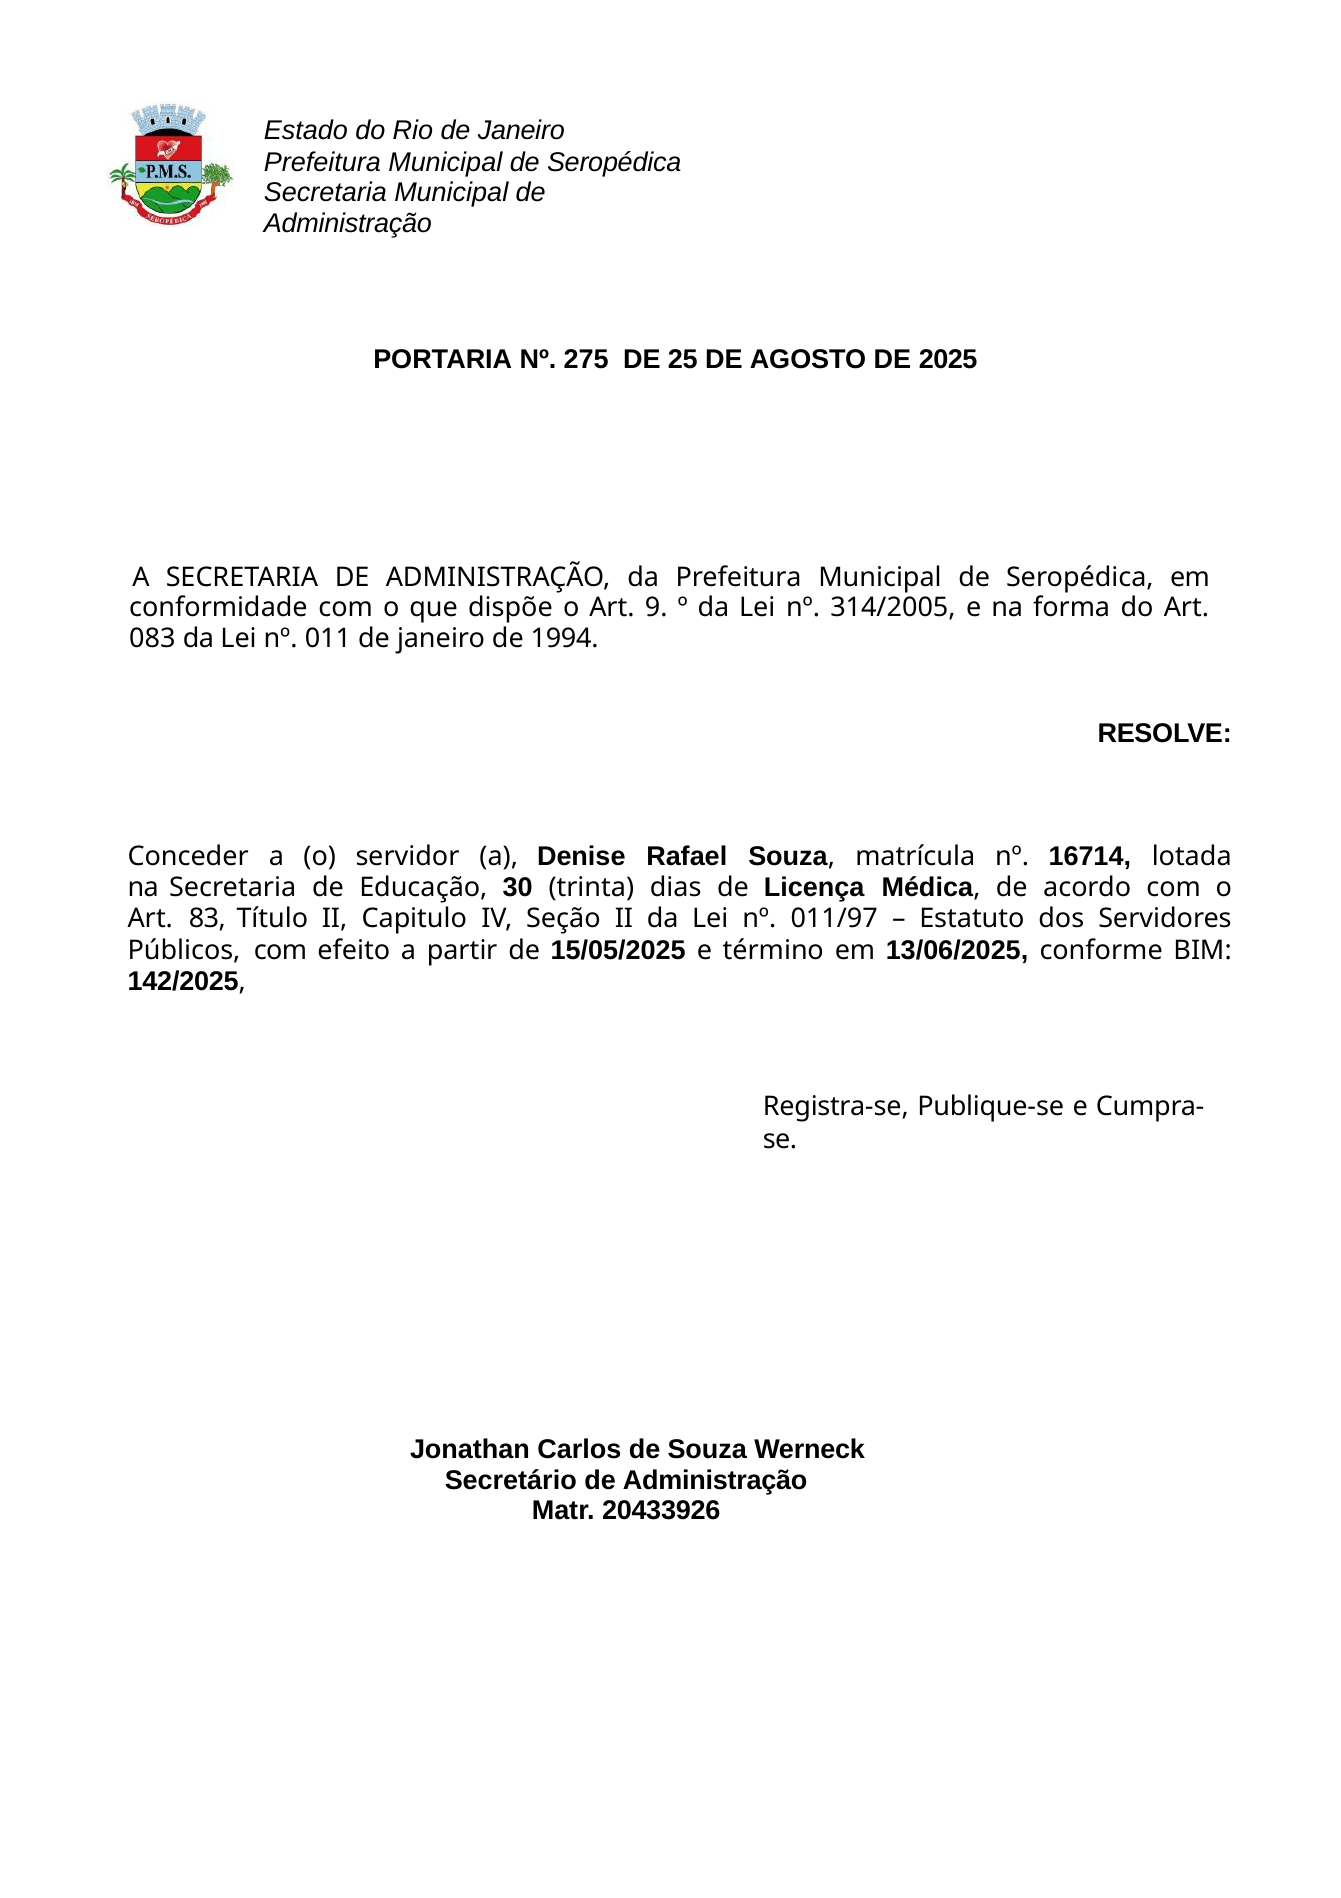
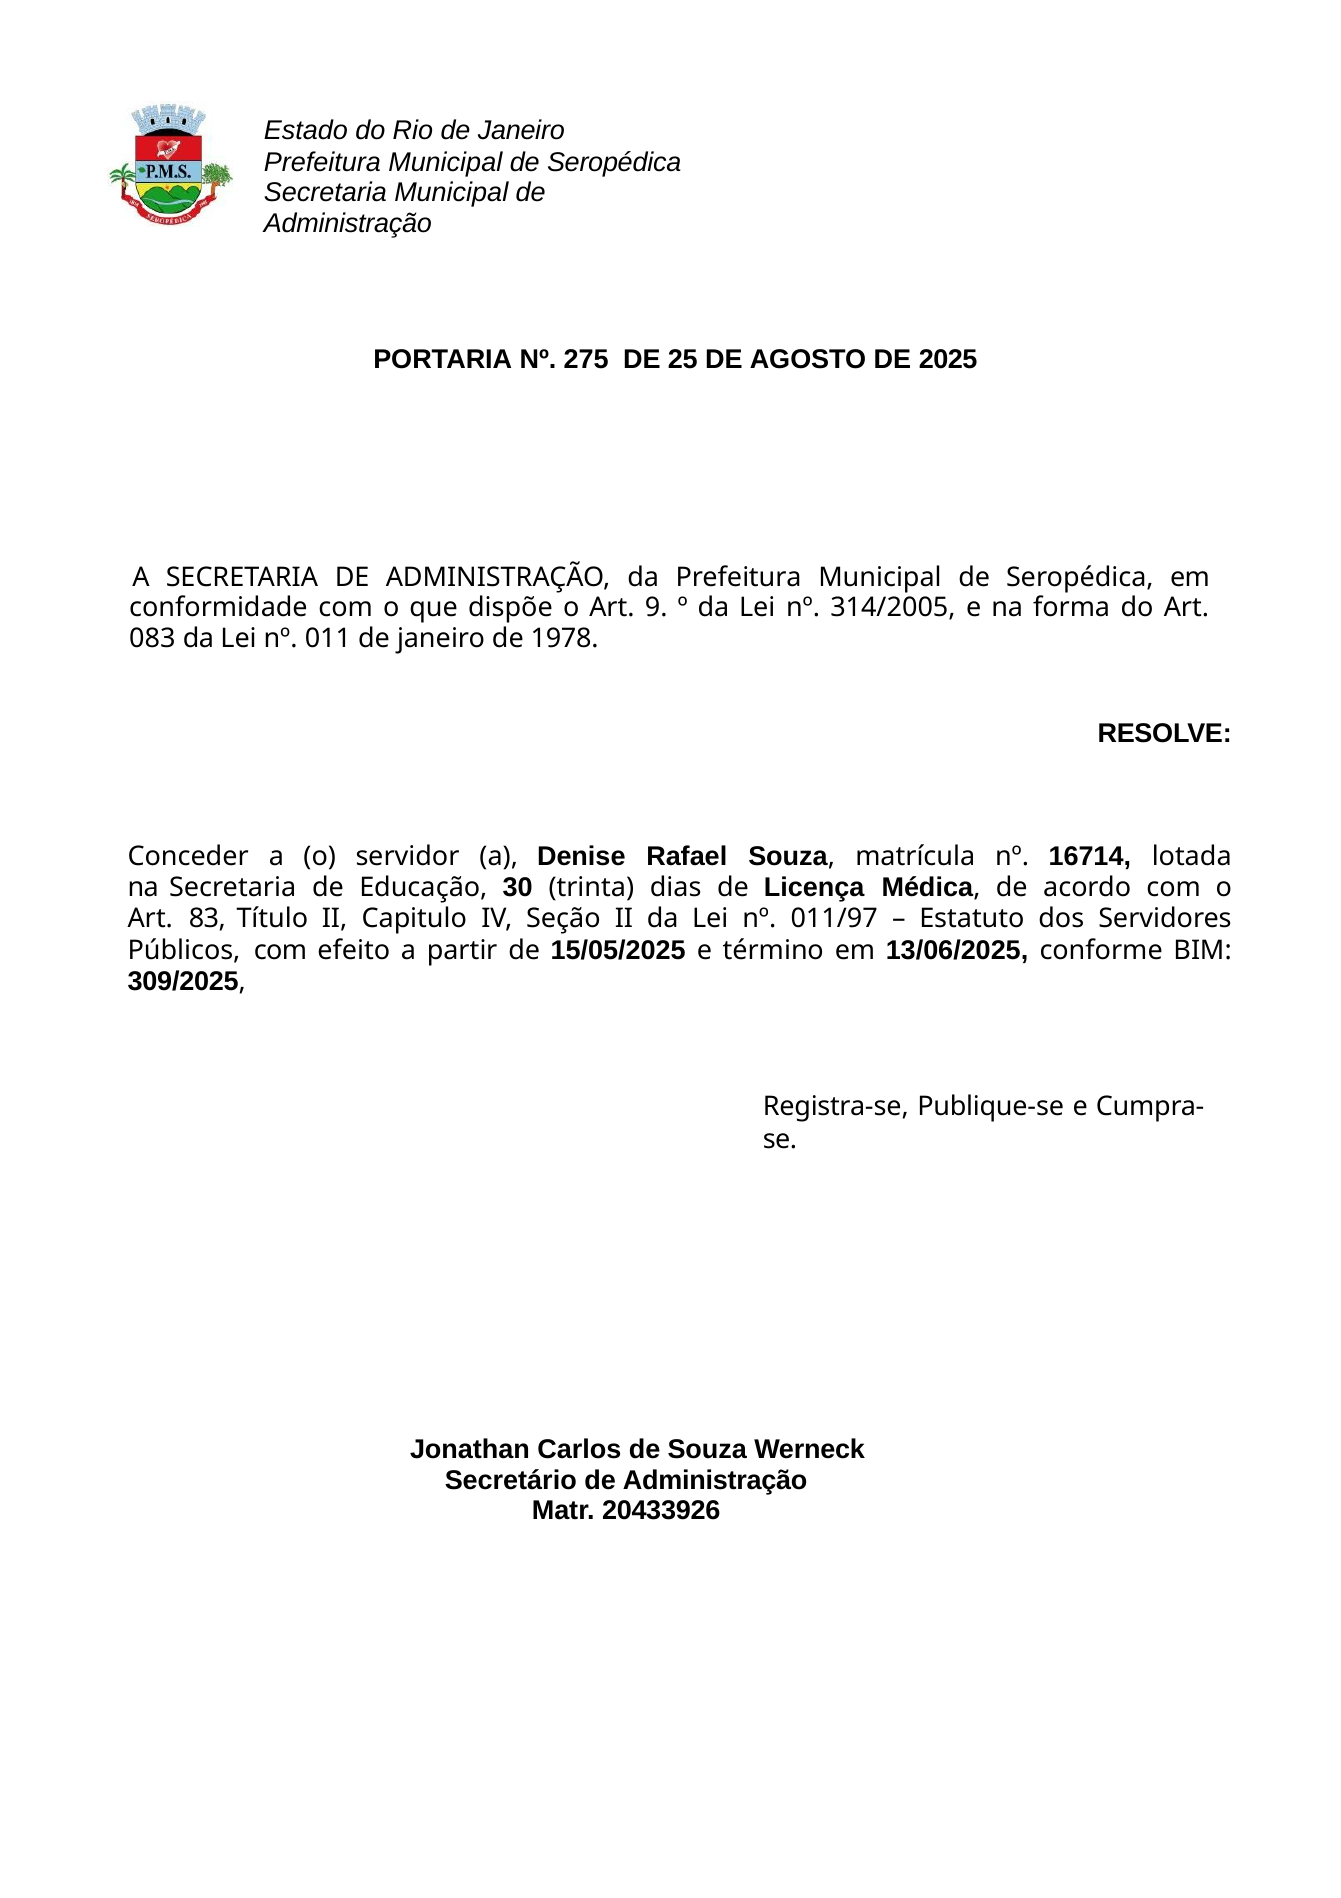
1994: 1994 -> 1978 (565, 639)
142/2025: 142/2025 -> 309/2025 (183, 981)
